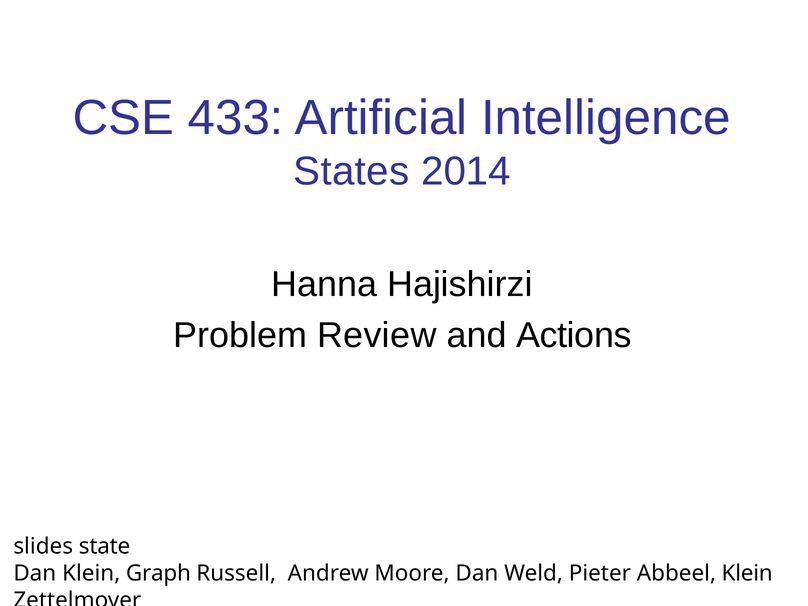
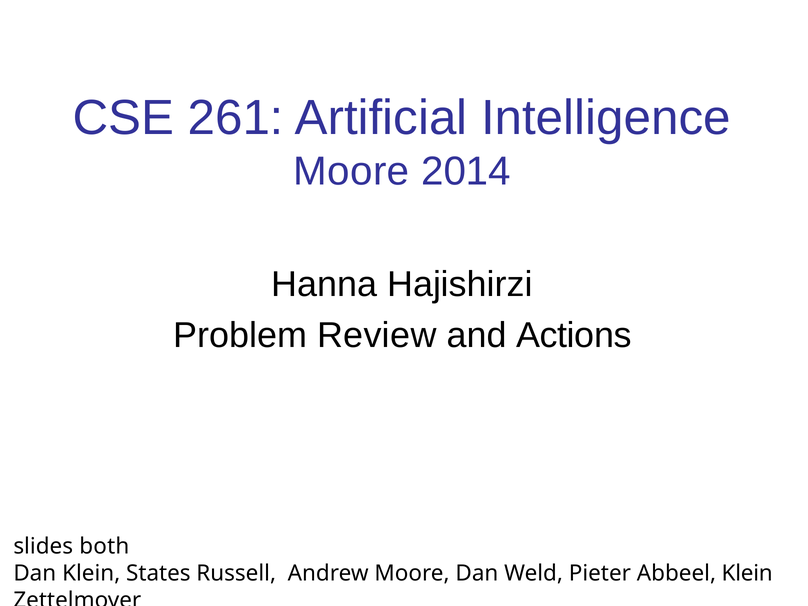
433: 433 -> 261 (236, 118)
States: States -> Moore (351, 171)
state: state -> both (104, 546)
Graph: Graph -> States (158, 573)
